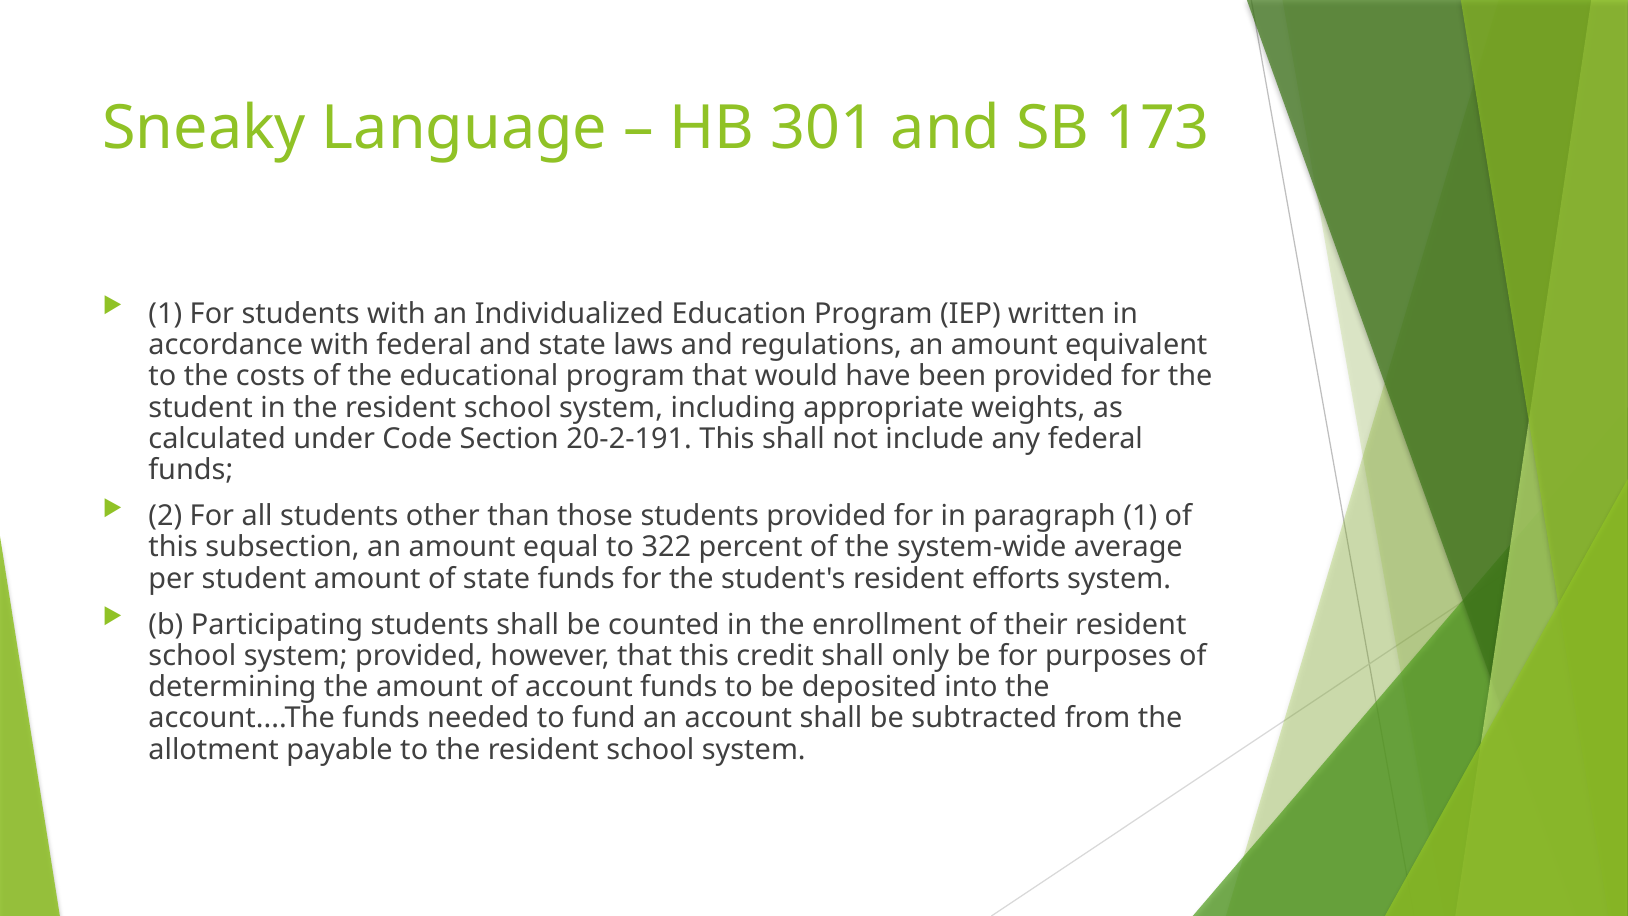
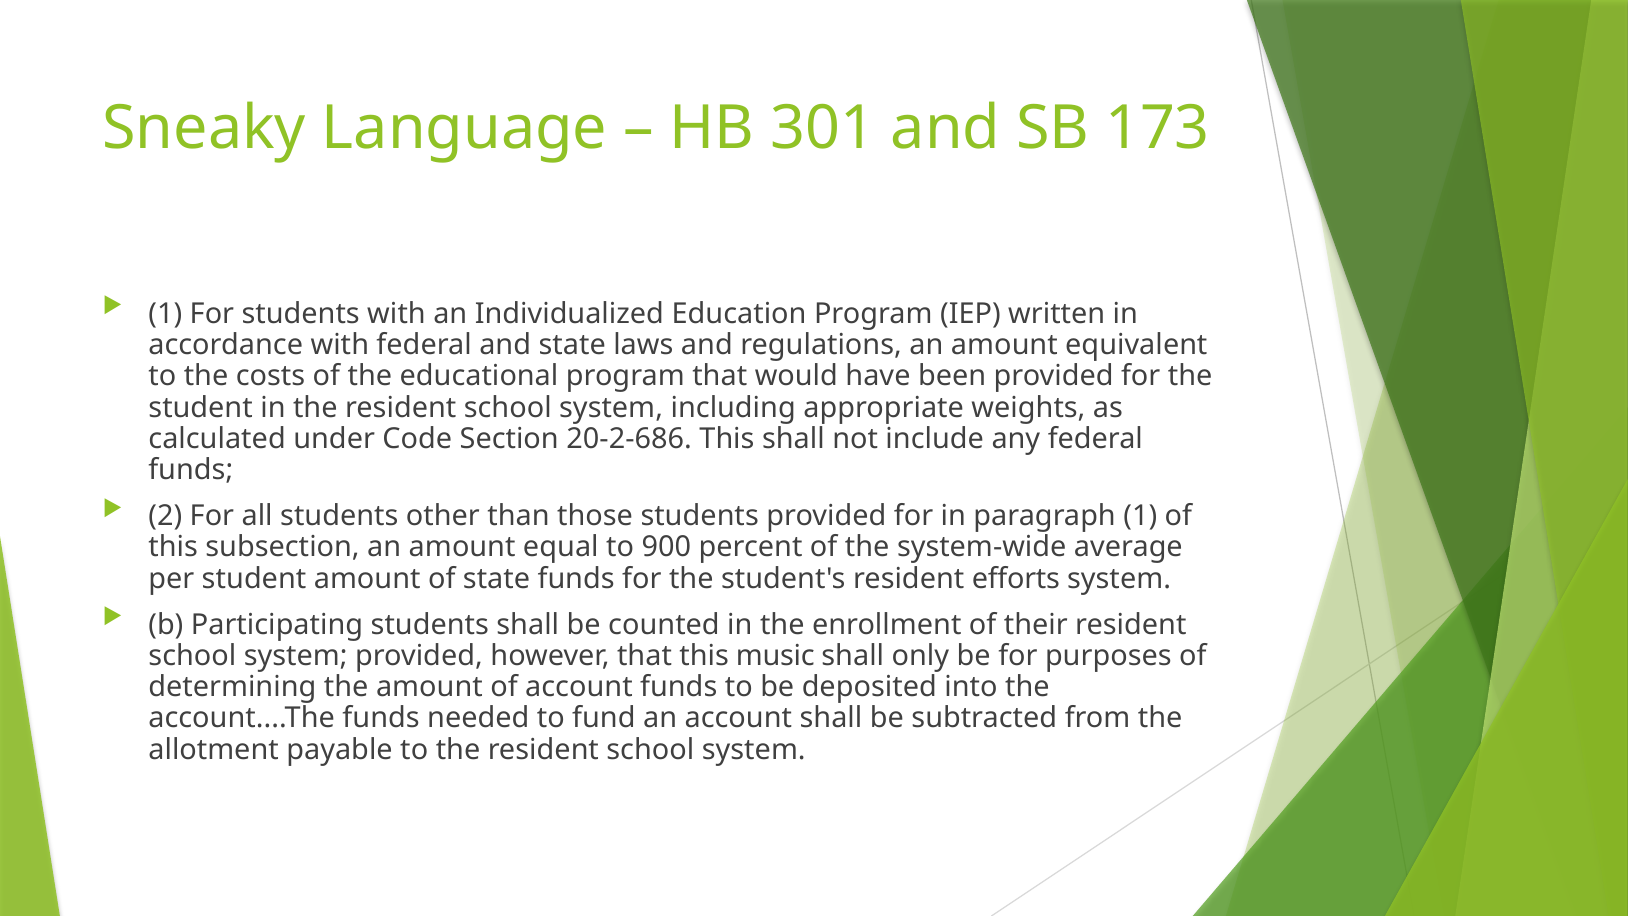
20-2-191: 20-2-191 -> 20-2-686 (629, 439)
322: 322 -> 900 (666, 547)
credit: credit -> music (775, 656)
